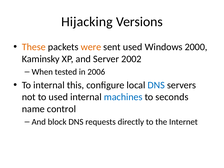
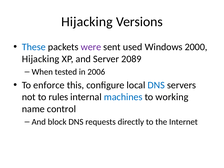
These colour: orange -> blue (34, 47)
were colour: orange -> purple (91, 47)
Kaminsky: Kaminsky -> Hijacking (41, 59)
2002: 2002 -> 2089 (131, 59)
To internal: internal -> enforce (49, 85)
to used: used -> rules (58, 97)
seconds: seconds -> working (172, 97)
